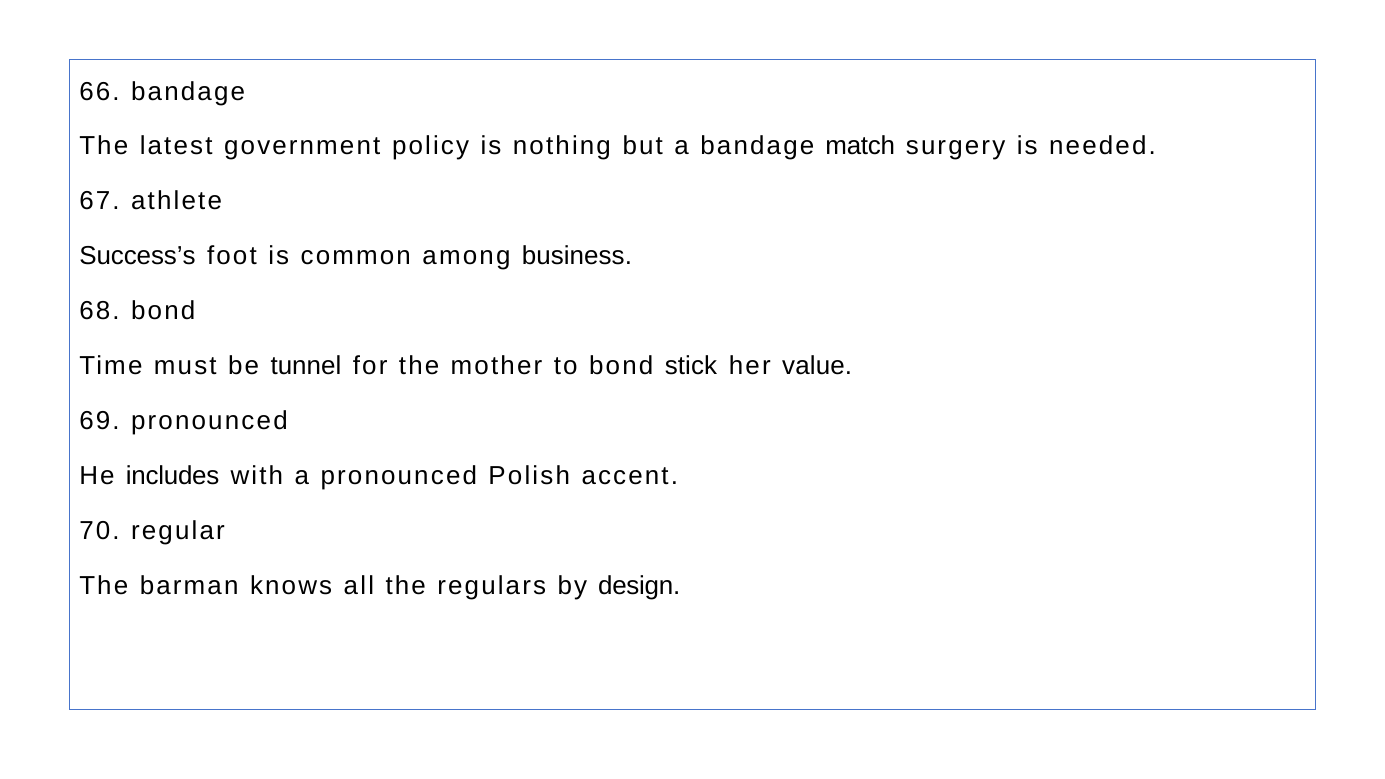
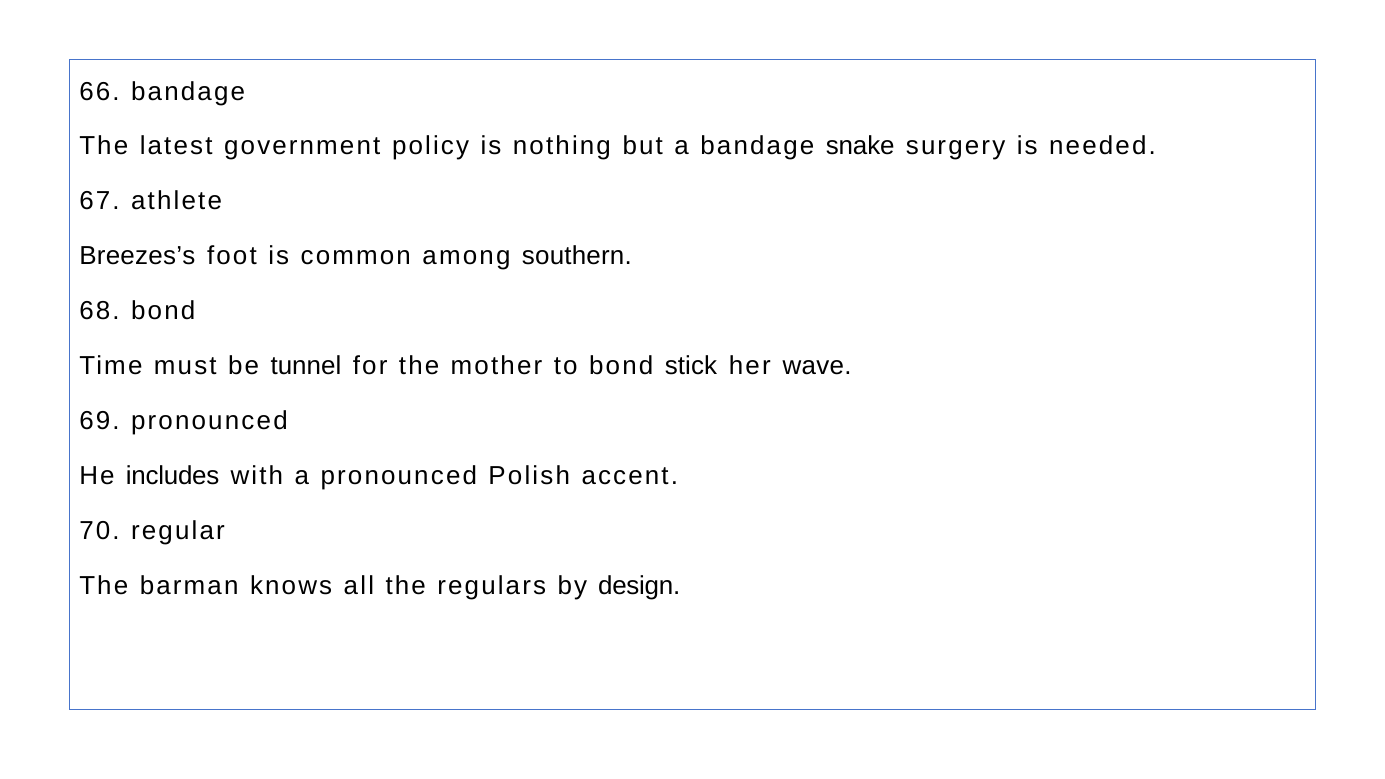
match: match -> snake (860, 146)
Success’s: Success’s -> Breezes’s (137, 256)
business: business -> southern (577, 256)
value: value -> wave (817, 366)
